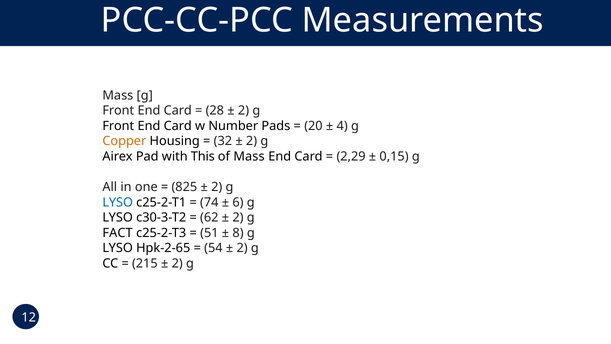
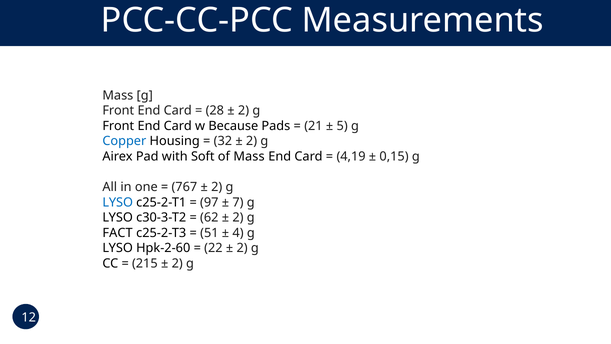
Number: Number -> Because (233, 126)
20: 20 -> 21 (313, 126)
4: 4 -> 5 (342, 126)
Copper colour: orange -> blue (124, 141)
This: This -> Soft (203, 156)
2,29: 2,29 -> 4,19 (351, 156)
825: 825 -> 767 (184, 187)
74: 74 -> 97 (209, 202)
6: 6 -> 7 (238, 202)
8: 8 -> 4 (238, 233)
Hpk-2-65: Hpk-2-65 -> Hpk-2-60 (163, 248)
54: 54 -> 22 (213, 248)
